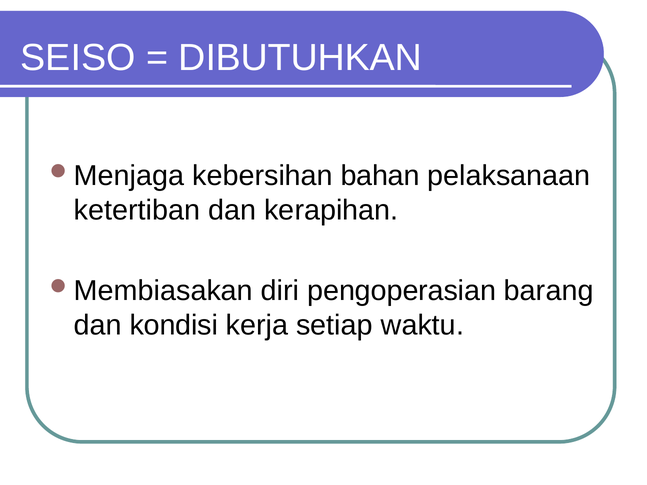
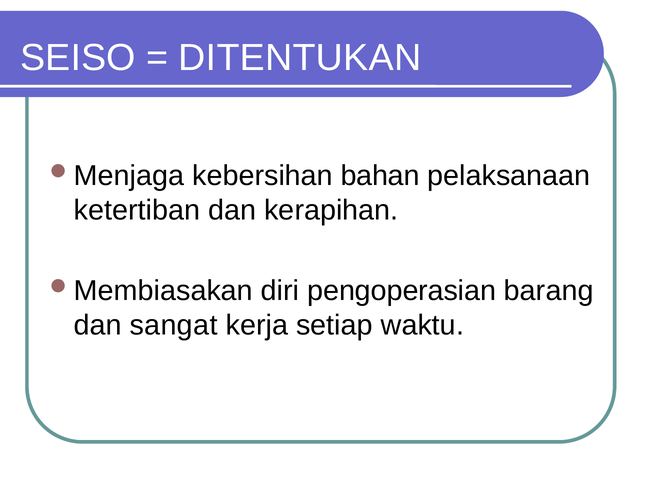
DIBUTUHKAN: DIBUTUHKAN -> DITENTUKAN (300, 58)
kondisi: kondisi -> sangat (174, 326)
